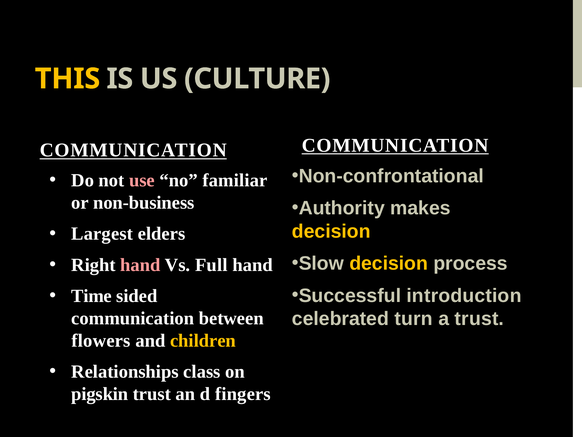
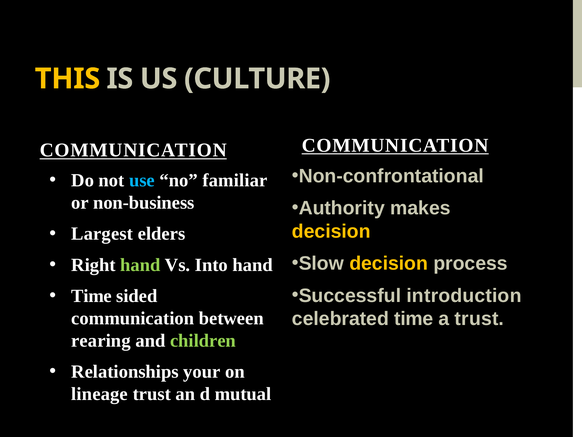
use colour: pink -> light blue (142, 180)
hand colour: pink -> light green (140, 265)
Full: Full -> Into (211, 265)
celebrated turn: turn -> time (414, 319)
flowers: flowers -> rearing (101, 340)
children colour: yellow -> light green (203, 340)
class: class -> your (202, 371)
pigskin: pigskin -> lineage (100, 394)
fingers: fingers -> mutual (243, 394)
